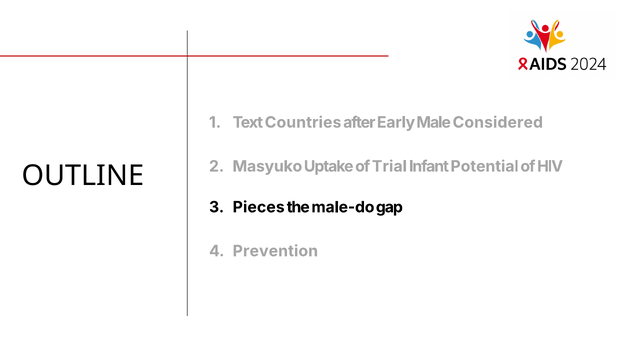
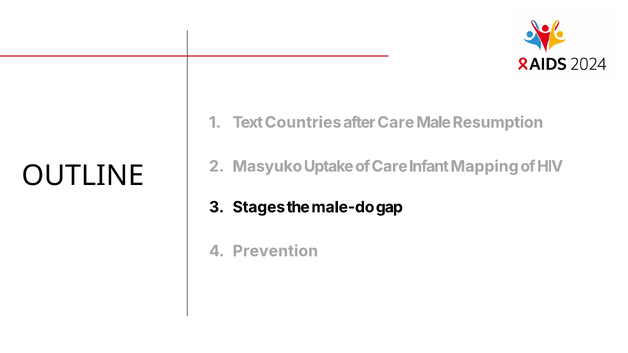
after Early: Early -> Care (396, 123)
Considered: Considered -> Resumption (498, 123)
of Trial: Trial -> Care (390, 166)
Potential: Potential -> Mapping (485, 166)
Pieces: Pieces -> Stages (259, 207)
